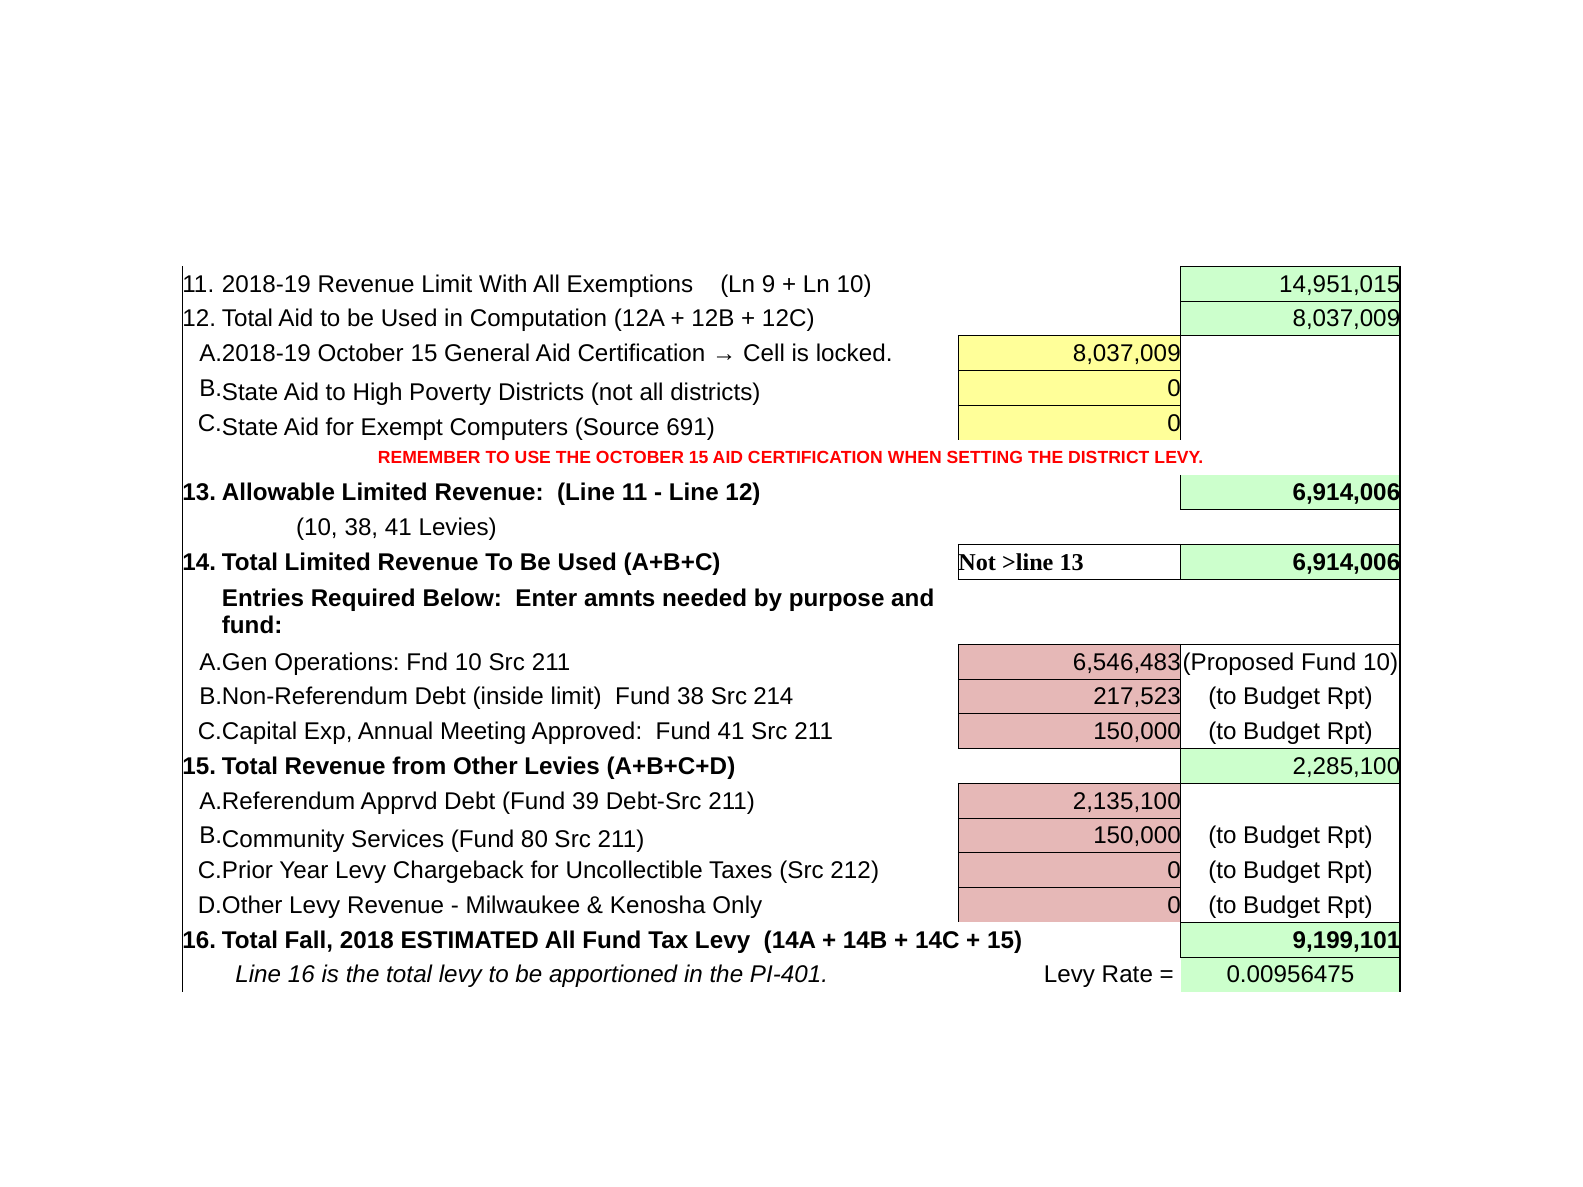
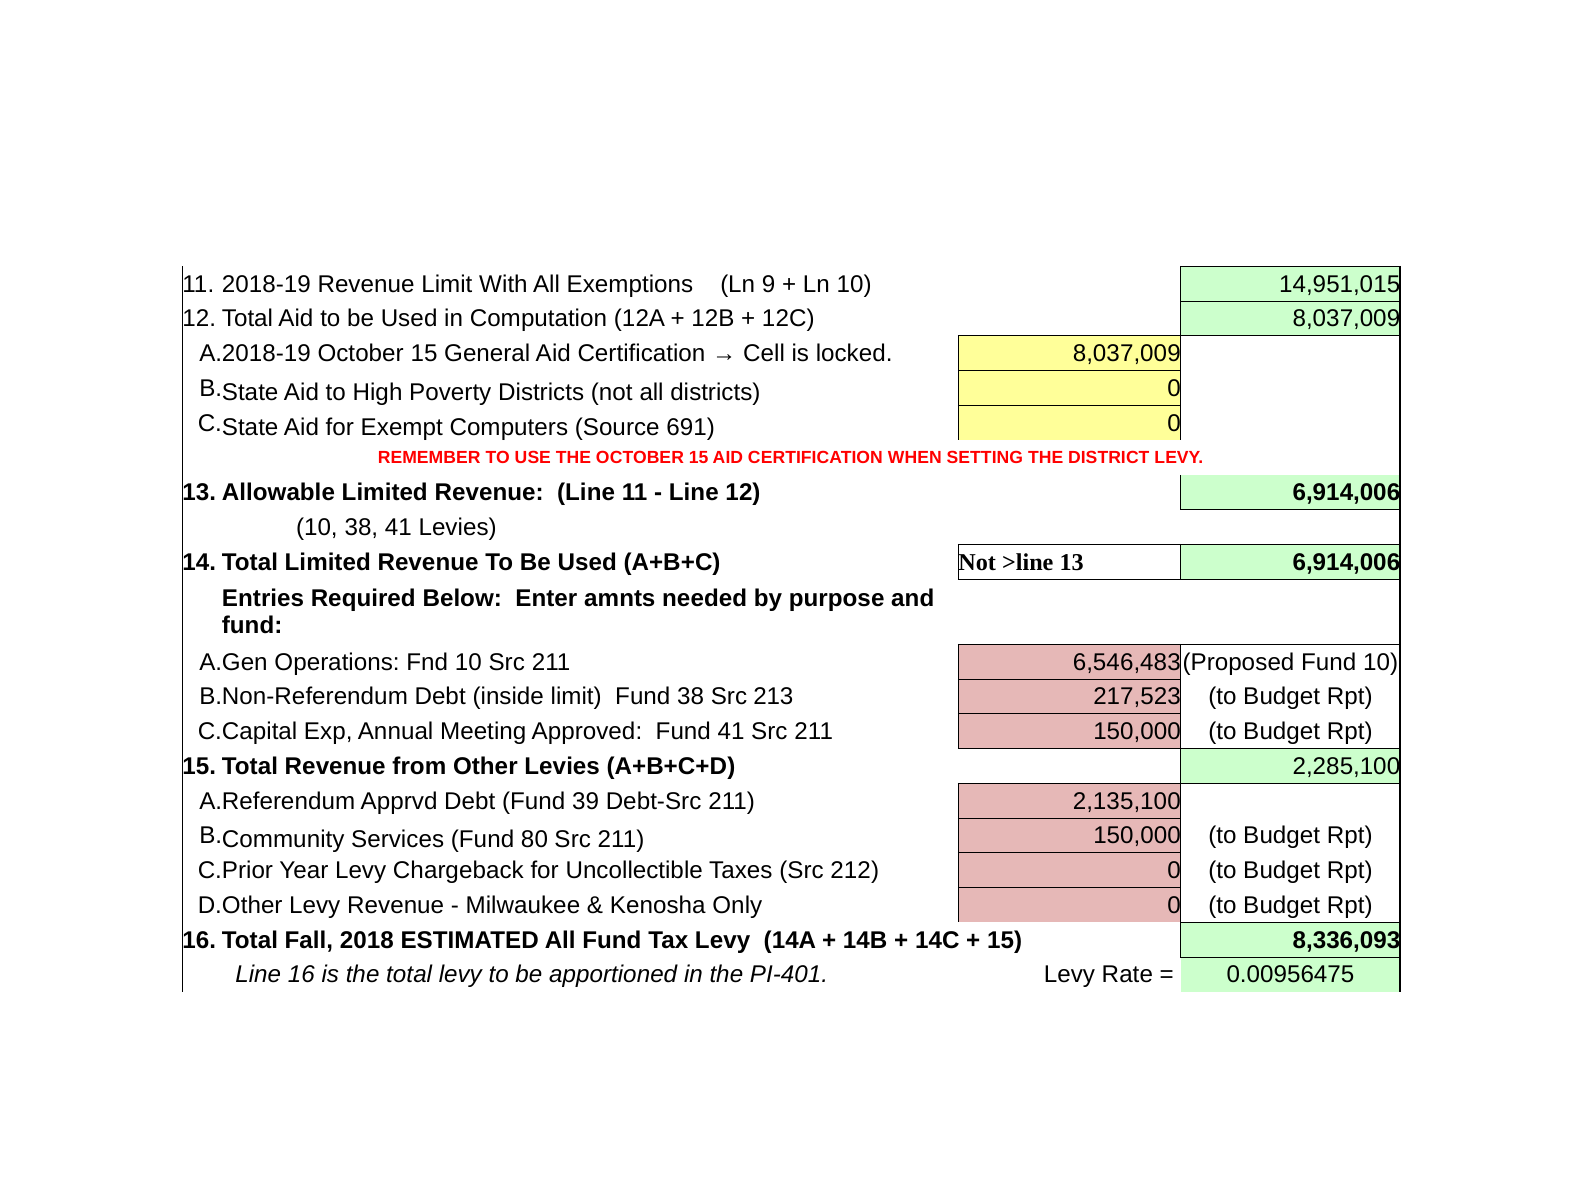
214: 214 -> 213 (773, 697)
9,199,101: 9,199,101 -> 8,336,093 (1346, 940)
